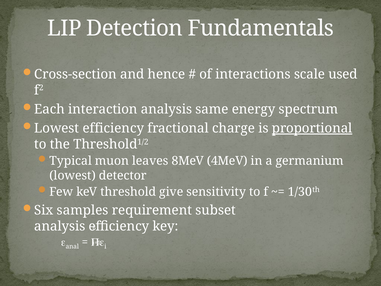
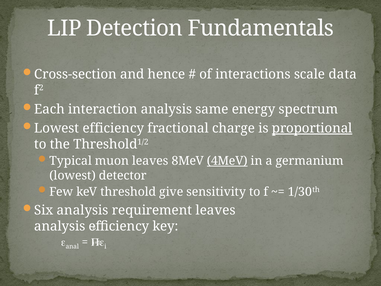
used: used -> data (343, 74)
4MeV underline: none -> present (227, 161)
Six samples: samples -> analysis (83, 210)
requirement subset: subset -> leaves (216, 210)
